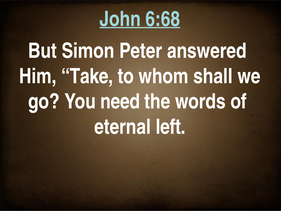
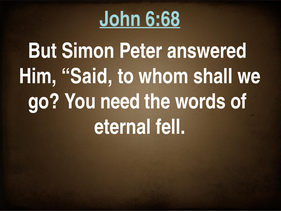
Take: Take -> Said (87, 76)
left: left -> fell (171, 127)
